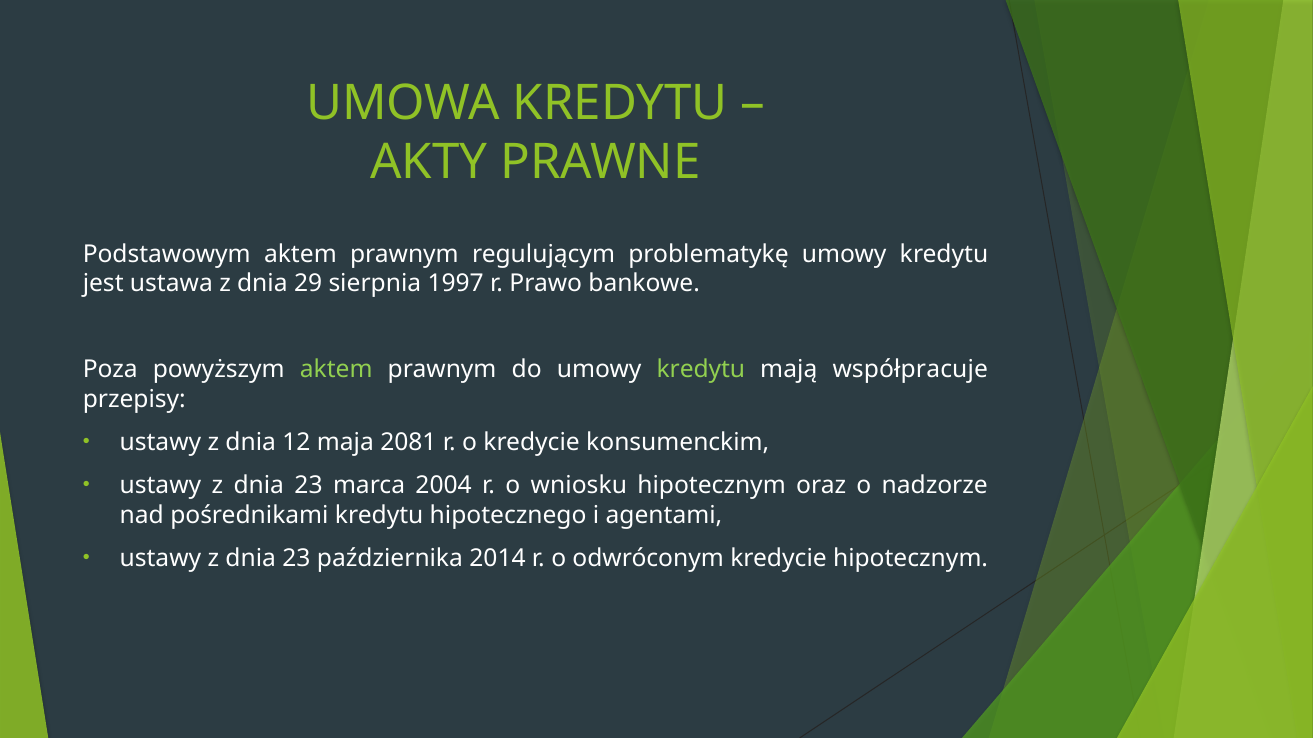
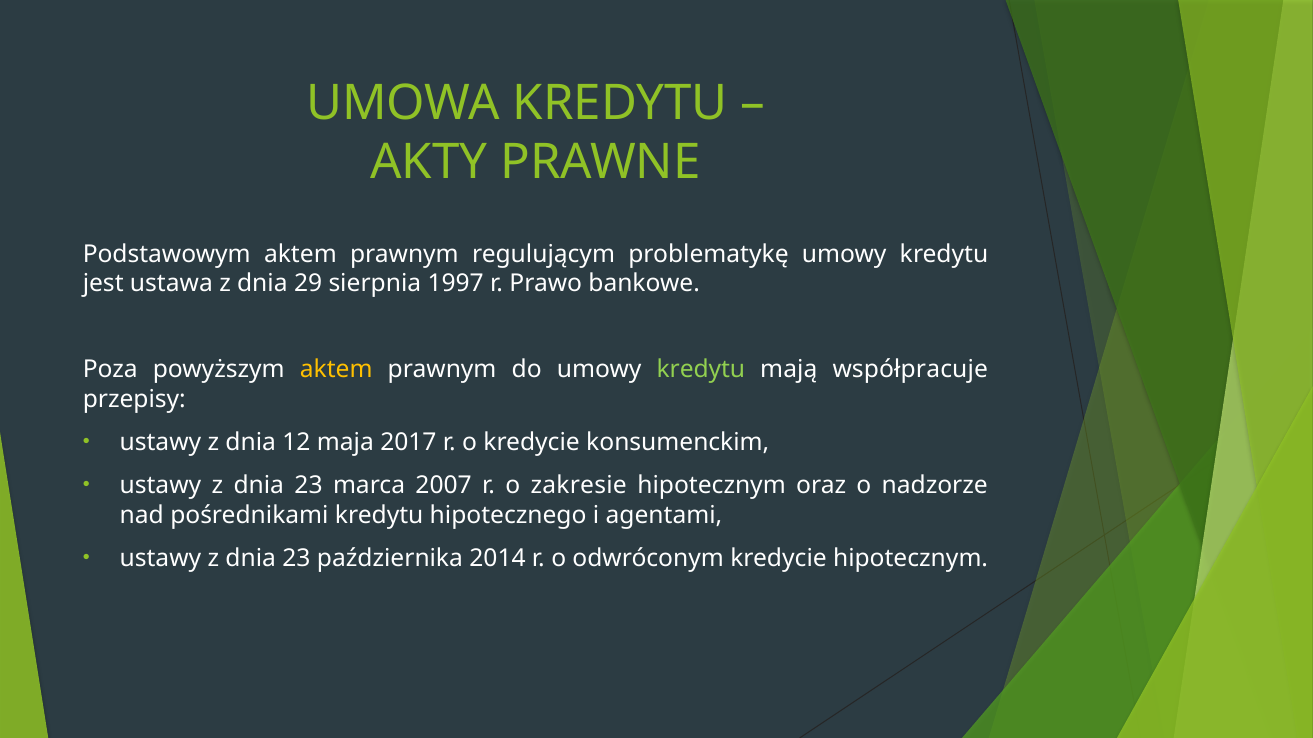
aktem colour: light green -> yellow (336, 370)
2081: 2081 -> 2017 (408, 443)
2004: 2004 -> 2007 (444, 486)
wniosku: wniosku -> zakresie (579, 486)
